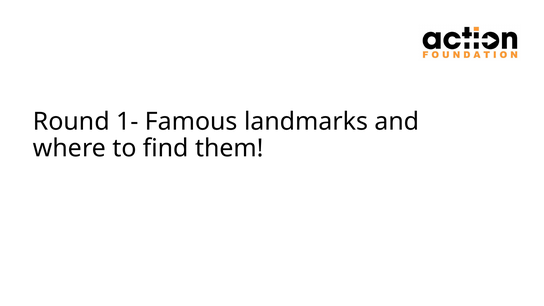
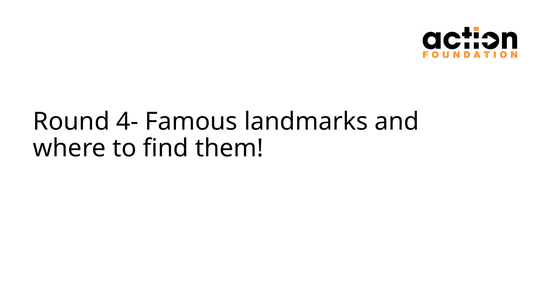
1-: 1- -> 4- (127, 121)
